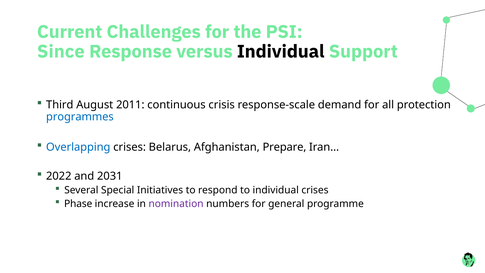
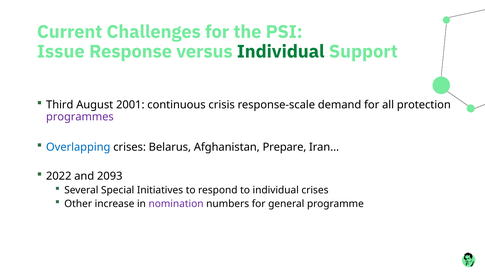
Since: Since -> Issue (61, 51)
Individual colour: black -> green (281, 51)
2011: 2011 -> 2001 (130, 105)
programmes colour: blue -> purple (80, 117)
2031: 2031 -> 2093 (110, 176)
Phase: Phase -> Other (78, 204)
